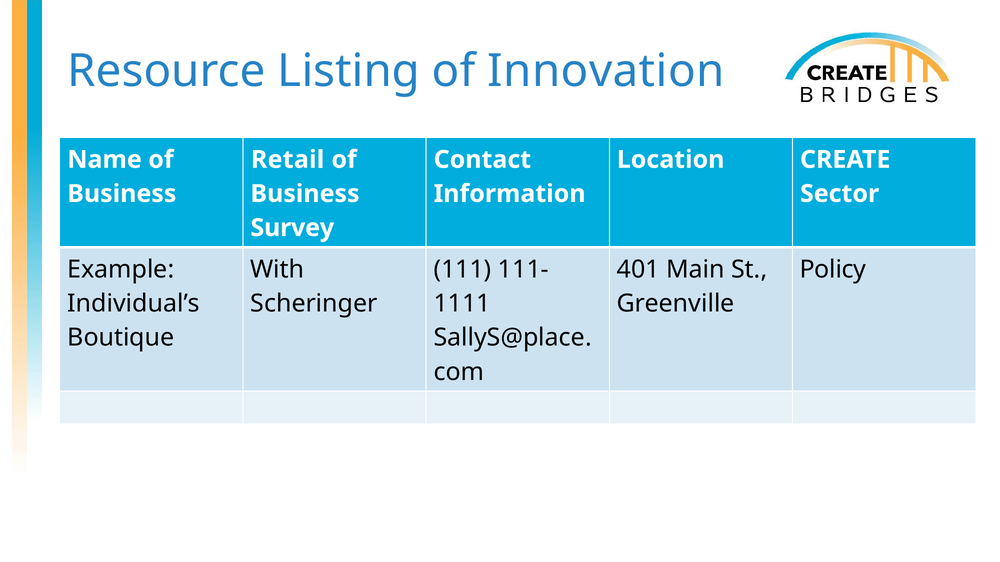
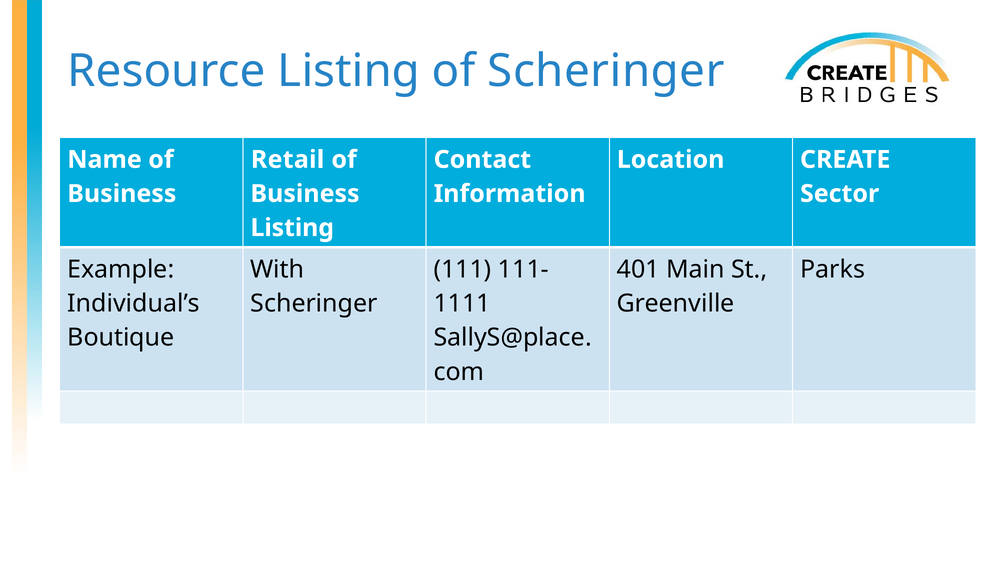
of Innovation: Innovation -> Scheringer (606, 71)
Survey: Survey -> Listing (292, 228)
Policy: Policy -> Parks (833, 270)
